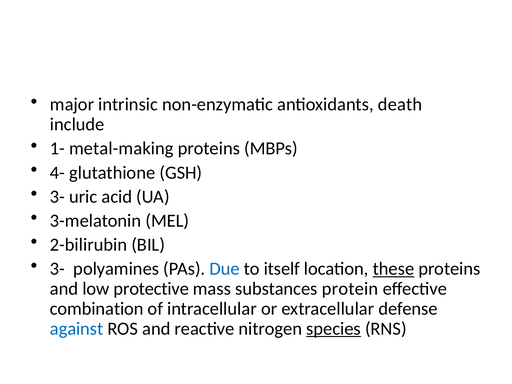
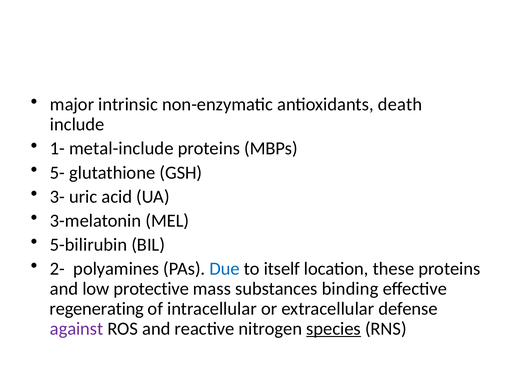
metal-making: metal-making -> metal-include (121, 149)
4-: 4- -> 5- (57, 173)
2-bilirubin: 2-bilirubin -> 5-bilirubin (89, 245)
3-: 3- -> 2- (57, 269)
these underline: present -> none (394, 269)
protein: protein -> binding (350, 289)
combination: combination -> regenerating (97, 309)
against colour: blue -> purple (77, 329)
